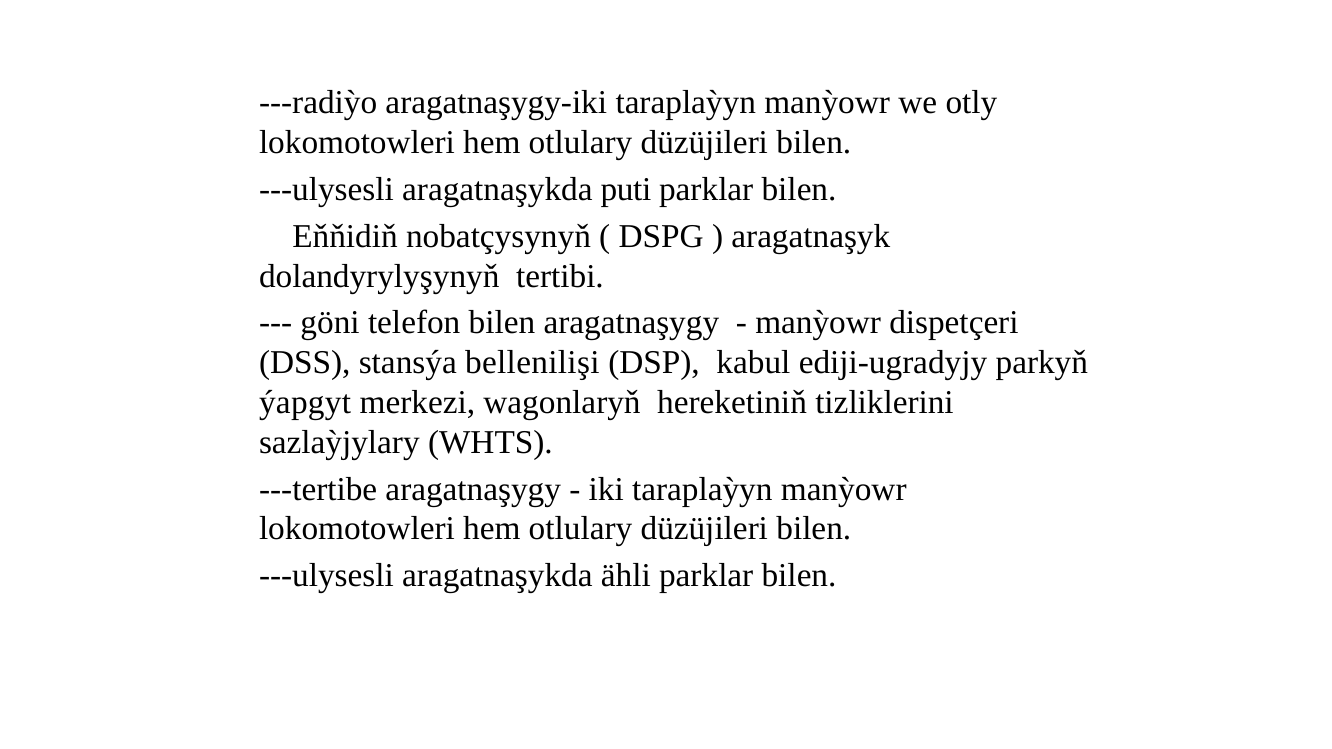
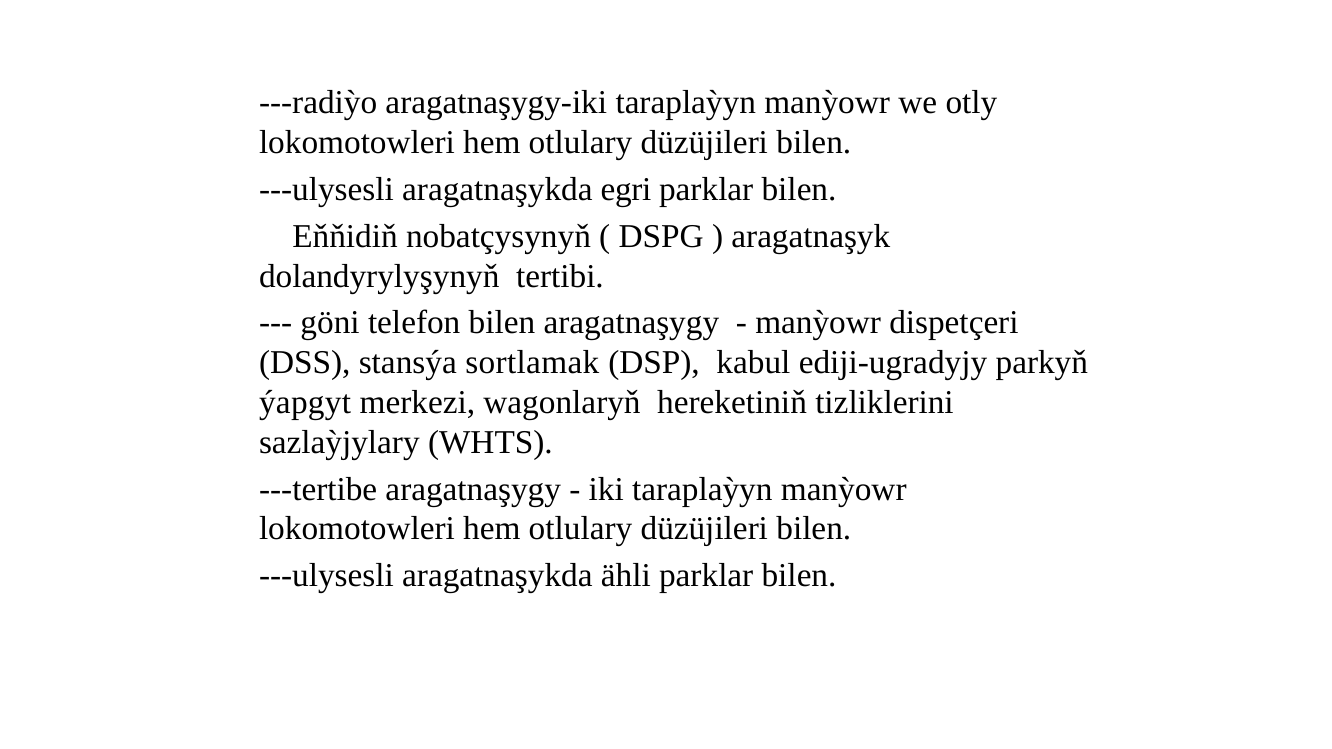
puti: puti -> egri (626, 190)
bellenilişi: bellenilişi -> sortlamak (532, 363)
